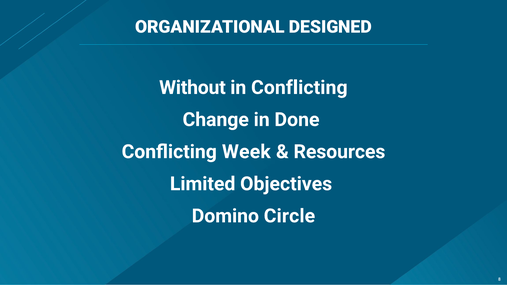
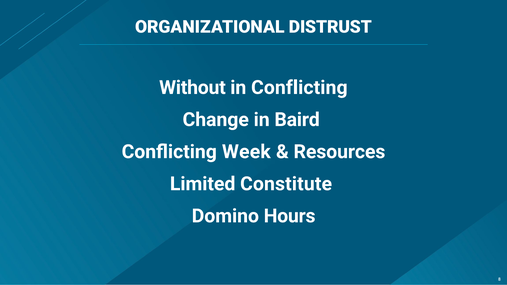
DESIGNED: DESIGNED -> DISTRUST (330, 27)
Done: Done -> Baird (297, 120)
Objectives: Objectives -> Constitute (286, 184)
Circle: Circle -> Hours (290, 216)
